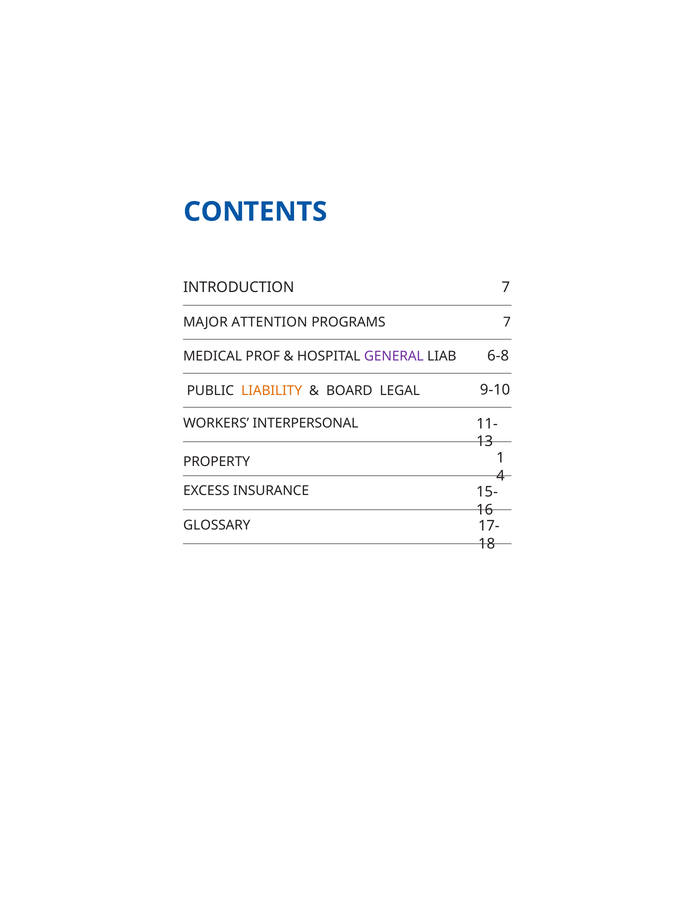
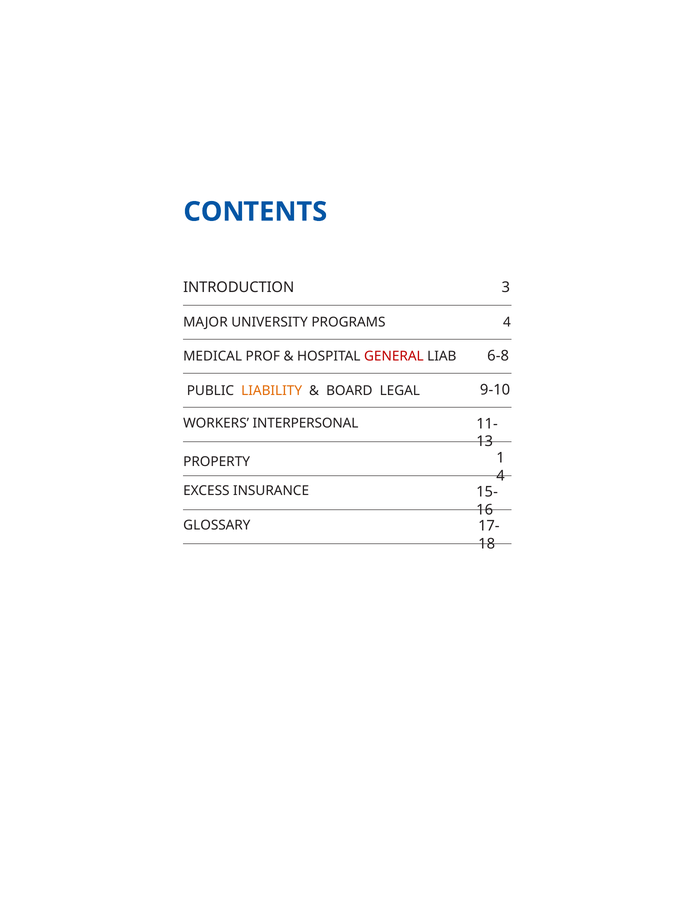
INTRODUCTION 7: 7 -> 3 (506, 288)
ATTENTION: ATTENTION -> UNIVERSITY (270, 322)
PROGRAMS 7: 7 -> 4 (507, 322)
GENERAL colour: purple -> red (394, 356)
